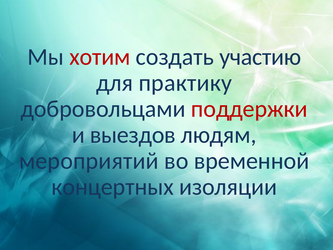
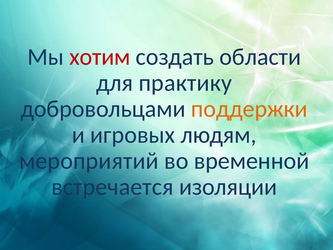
участию: участию -> области (260, 57)
поддержки colour: red -> orange (249, 109)
выездов: выездов -> игровых (133, 135)
концертных: концертных -> встречается (112, 187)
